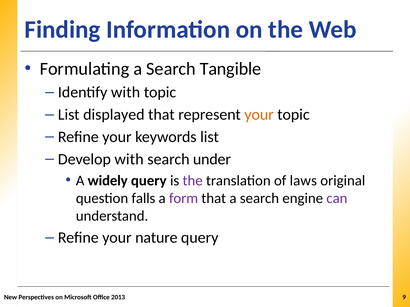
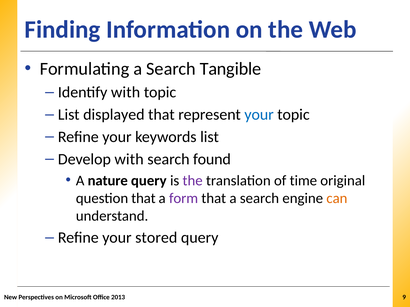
your colour: orange -> blue (259, 115)
under: under -> found (212, 159)
widely: widely -> nature (108, 181)
laws: laws -> time (303, 181)
question falls: falls -> that (143, 199)
can colour: purple -> orange (337, 199)
nature: nature -> stored (156, 238)
